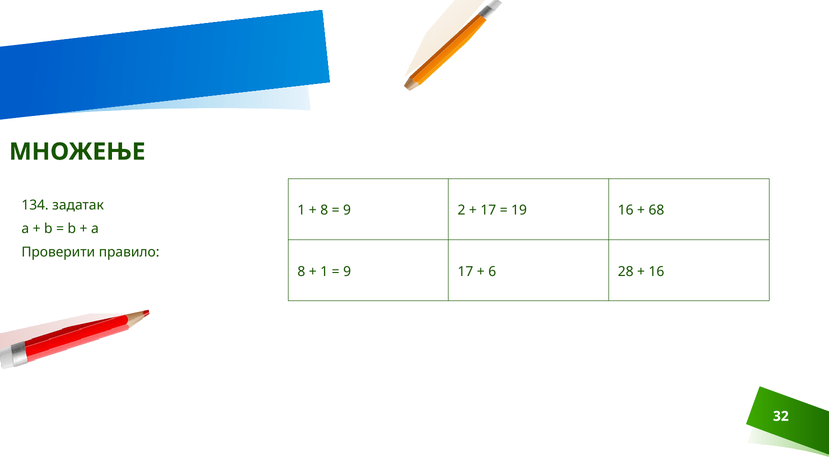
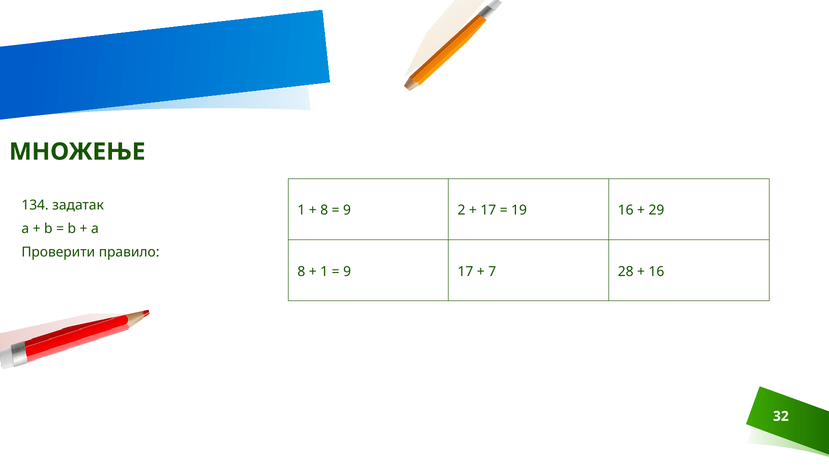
68: 68 -> 29 (656, 211)
6: 6 -> 7 (492, 272)
